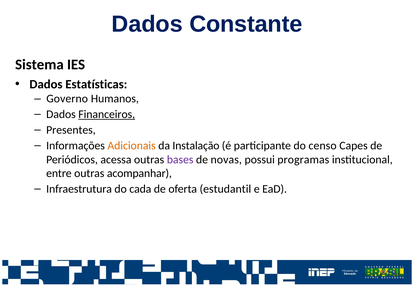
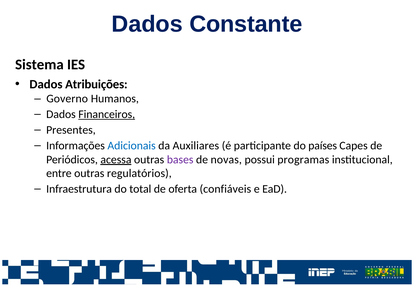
Estatísticas: Estatísticas -> Atribuições (96, 84)
Adicionais colour: orange -> blue (132, 146)
Instalação: Instalação -> Auxiliares (196, 146)
censo: censo -> países (323, 146)
acessa underline: none -> present (116, 160)
acompanhar: acompanhar -> regulatórios (139, 174)
cada: cada -> total (140, 189)
estudantil: estudantil -> confiáveis (225, 189)
